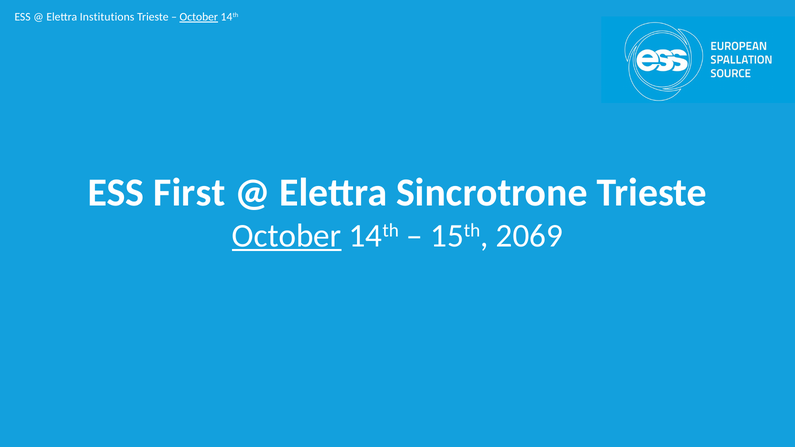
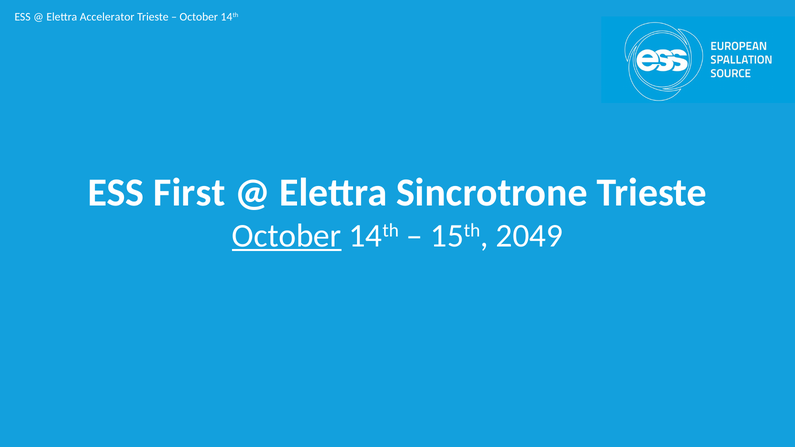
Institutions: Institutions -> Accelerator (107, 17)
October underline: present -> none (199, 17)
2069: 2069 -> 2049 (529, 236)
